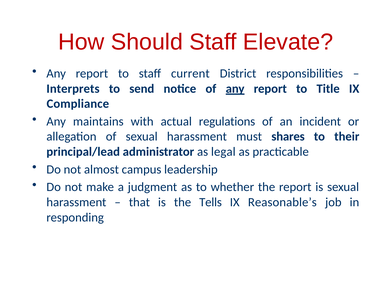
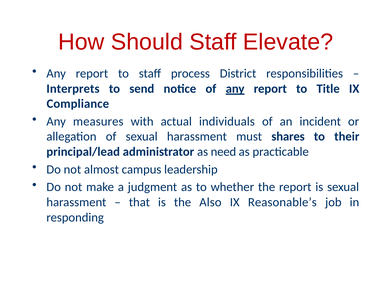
current: current -> process (190, 74)
maintains: maintains -> measures (98, 122)
regulations: regulations -> individuals (227, 122)
legal: legal -> need (223, 152)
Tells: Tells -> Also (210, 202)
